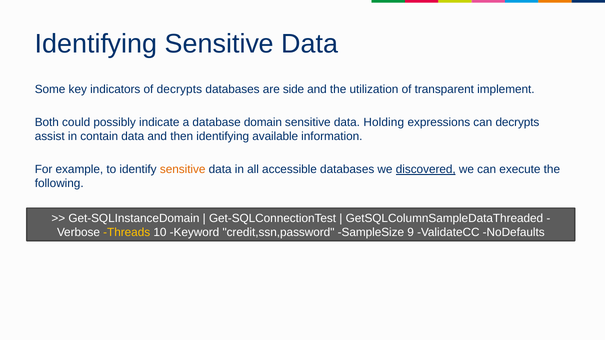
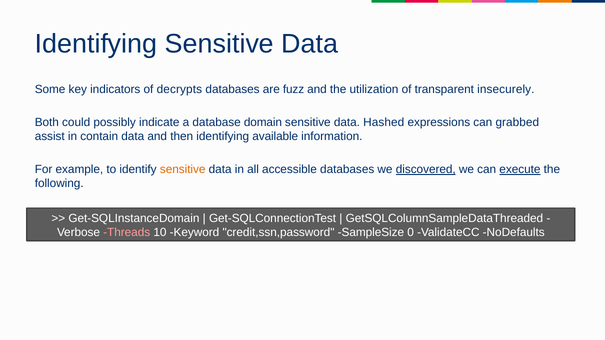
side: side -> fuzz (294, 90)
implement: implement -> insecurely (506, 90)
Holding: Holding -> Hashed (384, 122)
can decrypts: decrypts -> grabbed (517, 122)
execute underline: none -> present (520, 170)
Threads colour: yellow -> pink (127, 232)
9: 9 -> 0 (411, 232)
